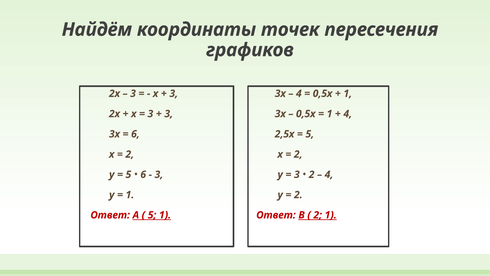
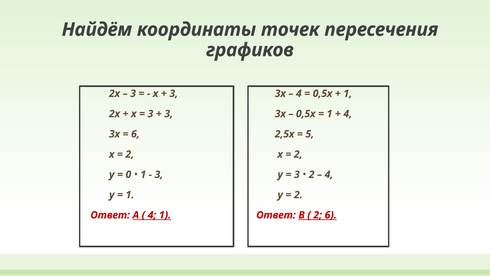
5: 5 -> 0 (128, 174)
6: 6 -> 1 (143, 174)
5: 5 -> 4 (152, 215)
2 1: 1 -> 6 (331, 215)
